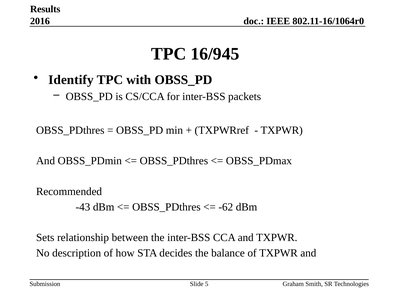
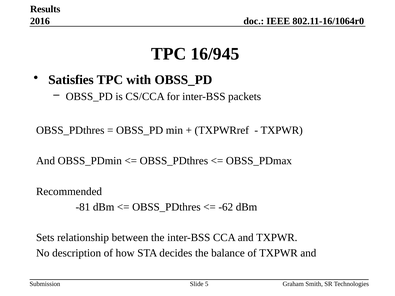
Identify: Identify -> Satisfies (71, 80)
-43: -43 -> -81 (83, 207)
